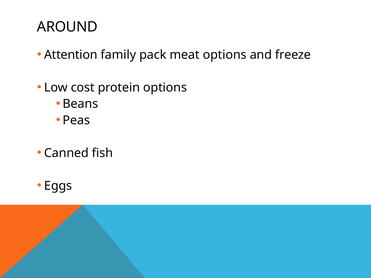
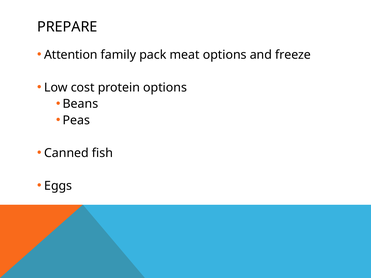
AROUND: AROUND -> PREPARE (67, 27)
